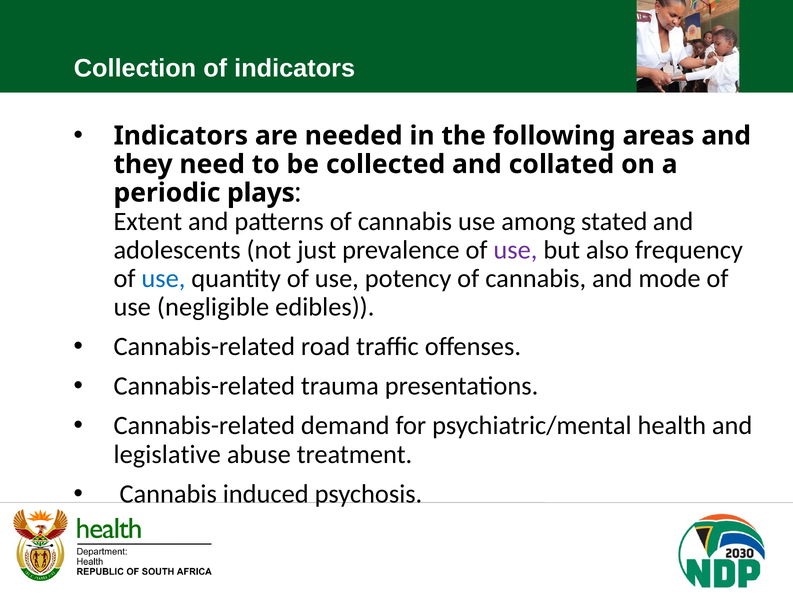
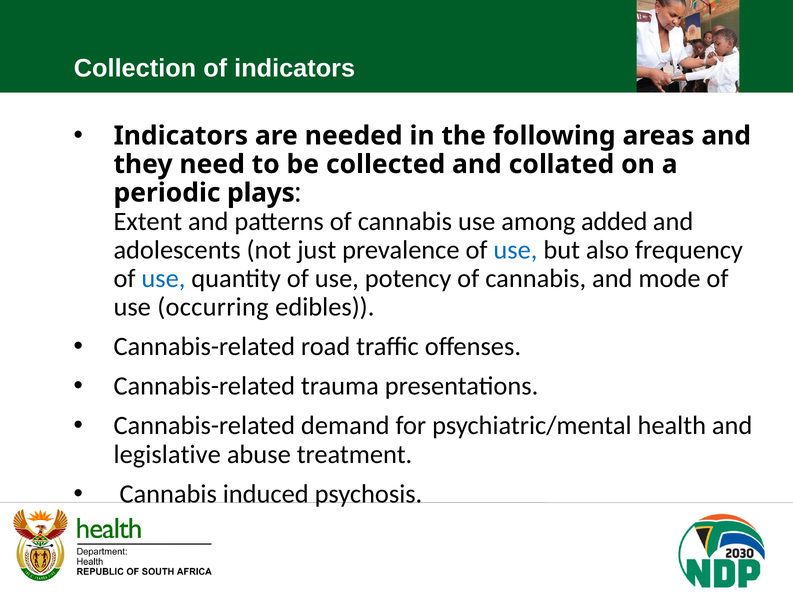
stated: stated -> added (614, 221)
use colour: purple -> blue (515, 250)
negligible: negligible -> occurring (213, 307)
